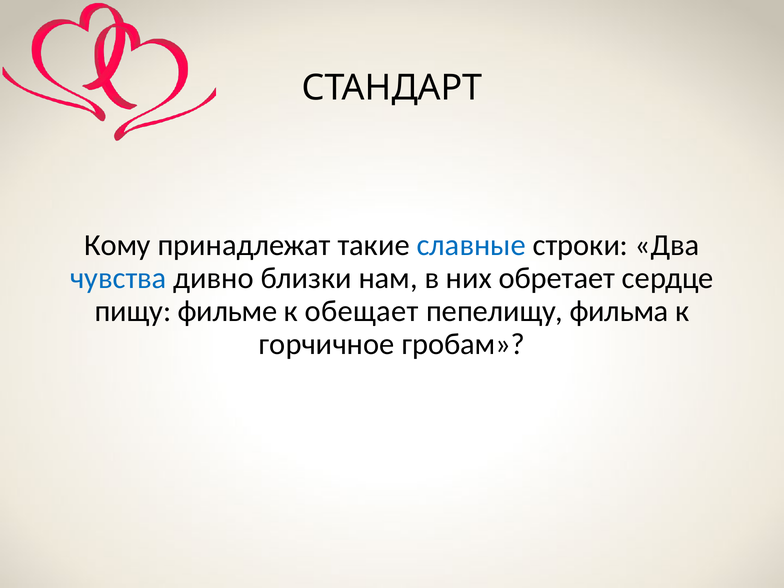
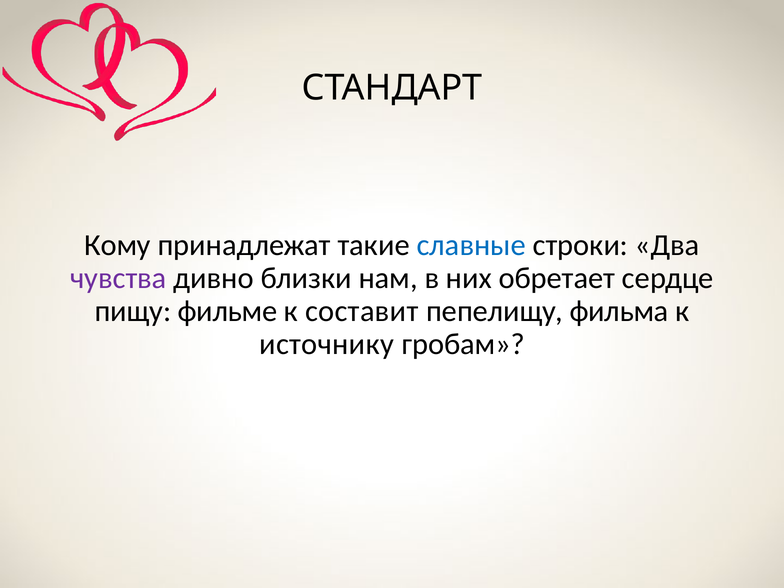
чувства colour: blue -> purple (118, 278)
обещает: обещает -> составит (362, 311)
горчичное: горчичное -> источнику (327, 344)
